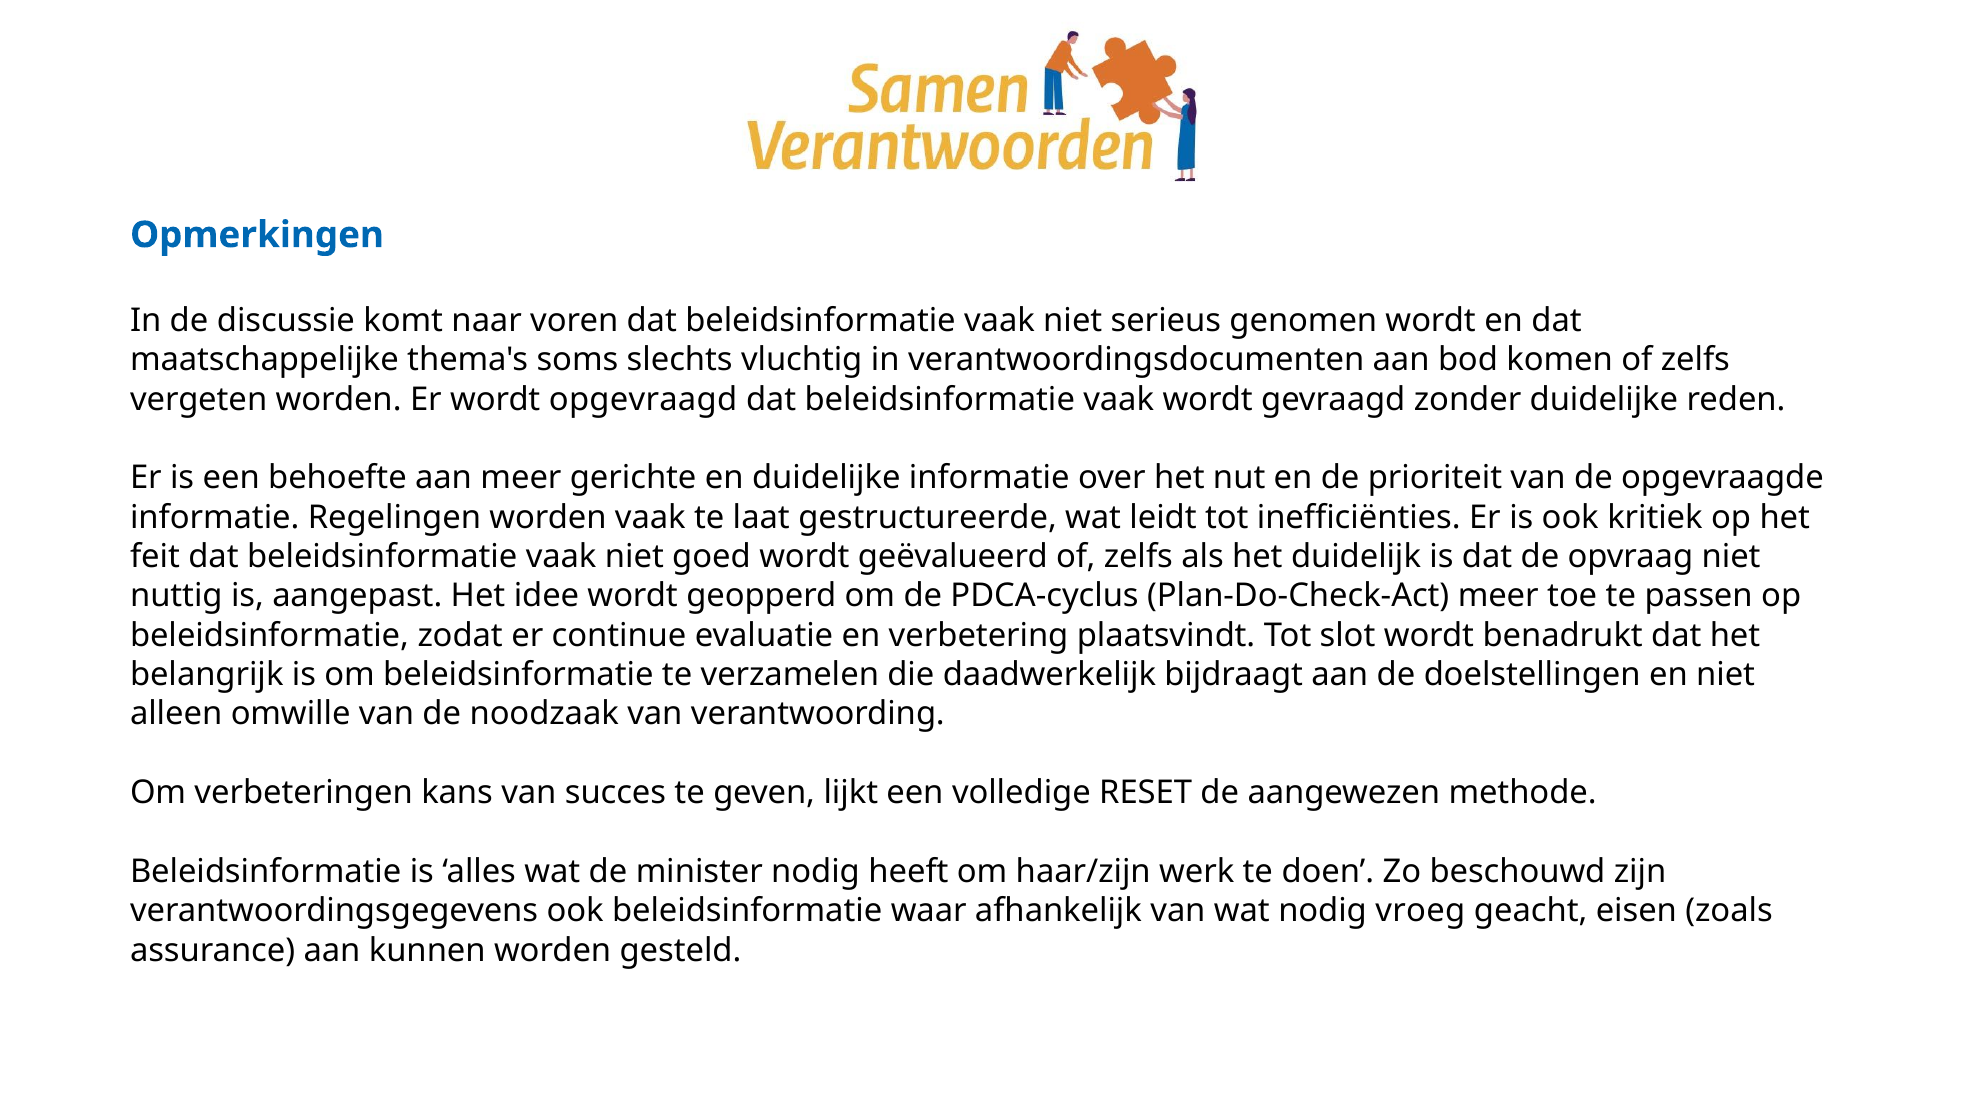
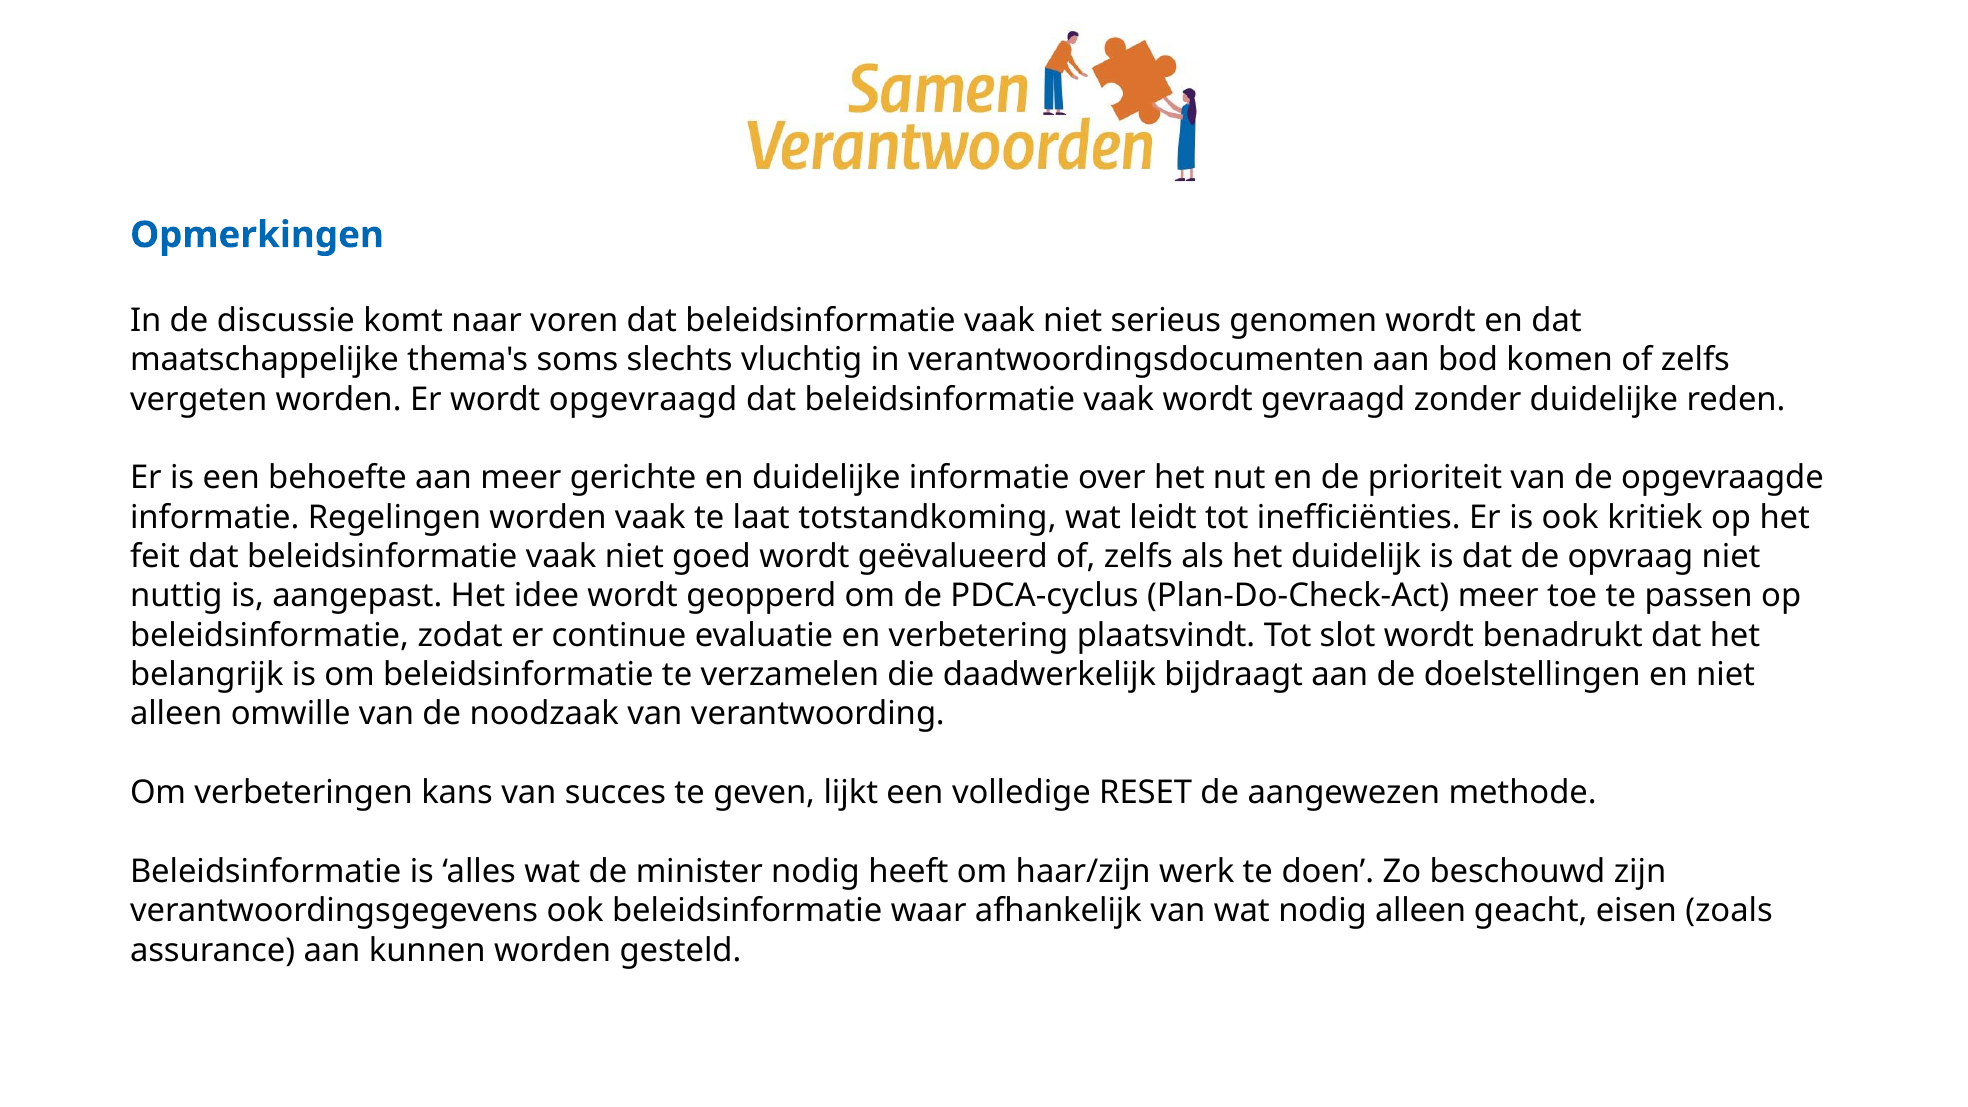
gestructureerde: gestructureerde -> totstandkoming (927, 517)
nodig vroeg: vroeg -> alleen (1421, 911)
